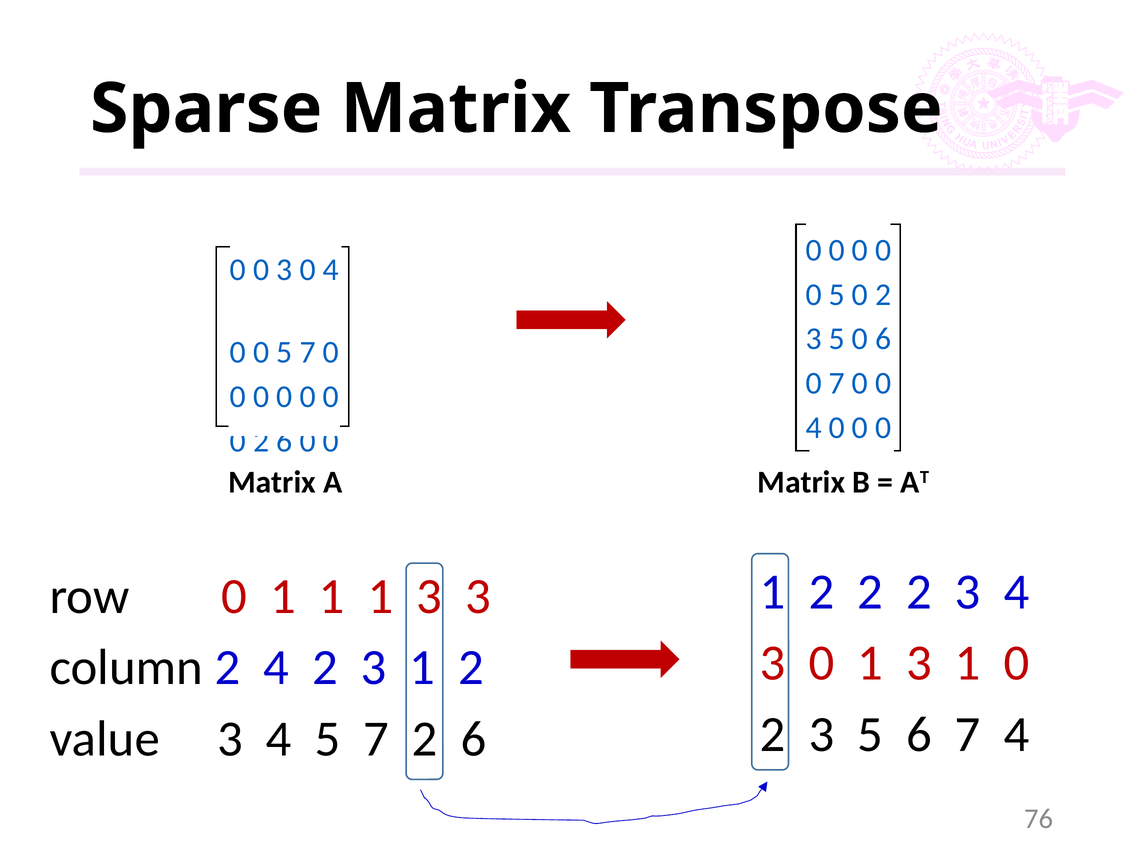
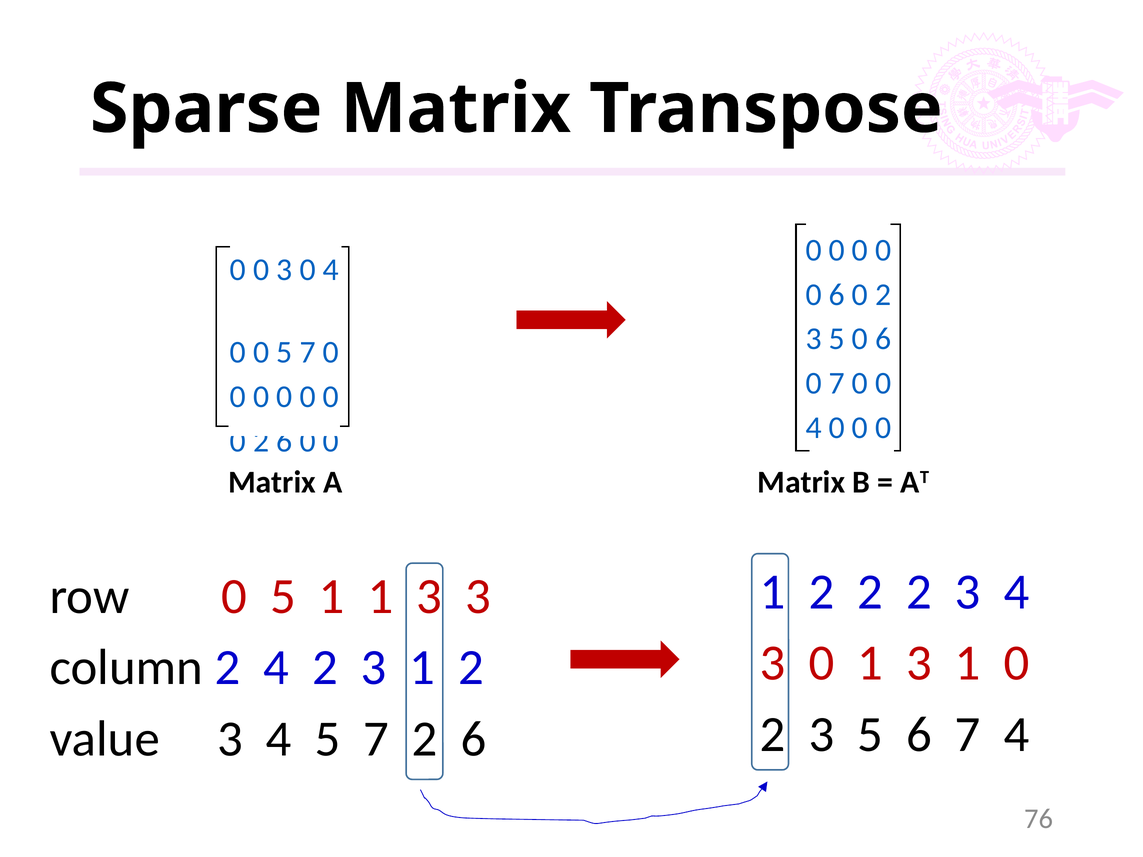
5: 5 -> 6 (837, 295)
row 0 1: 1 -> 5 (283, 597)
